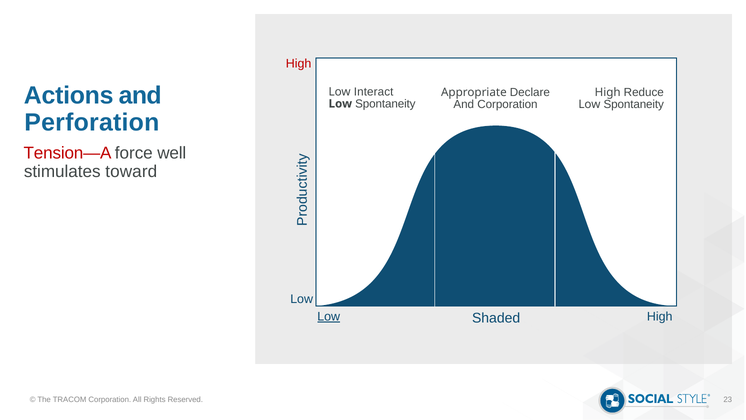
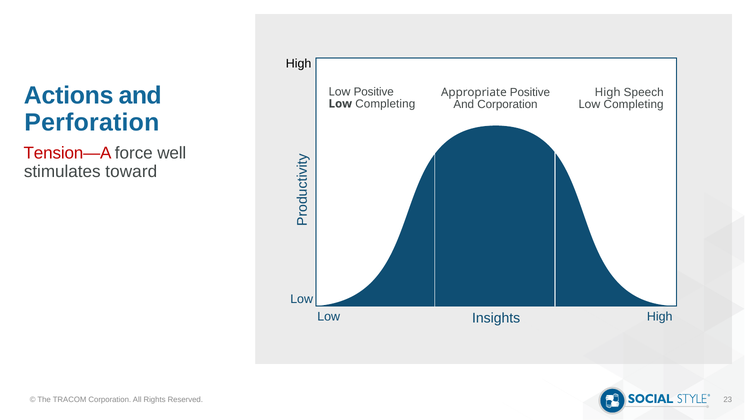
High colour: red -> black (299, 63)
Interact: Interact -> Positive (374, 92)
Declare: Declare -> Positive (530, 92)
Reduce: Reduce -> Speech (644, 92)
Spontaneity: Spontaneity -> Completing (634, 104)
Spontaneity: Spontaneity -> Completing (385, 104)
Low underline: present -> none (329, 316)
Shaded: Shaded -> Insights (496, 318)
